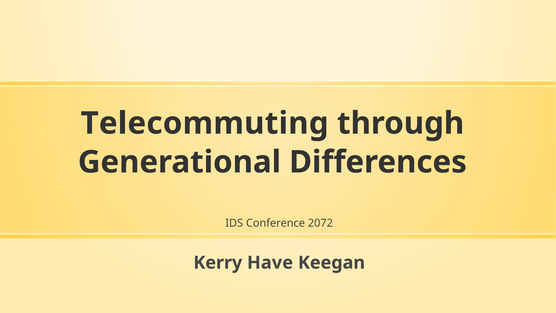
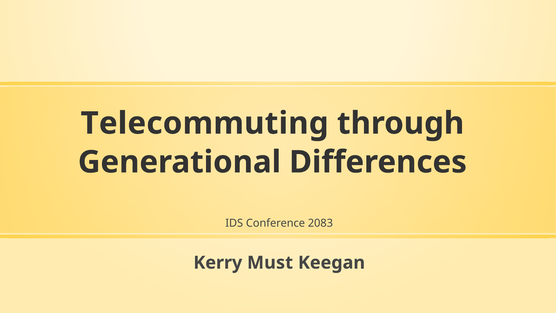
2072: 2072 -> 2083 (320, 223)
Have: Have -> Must (270, 262)
